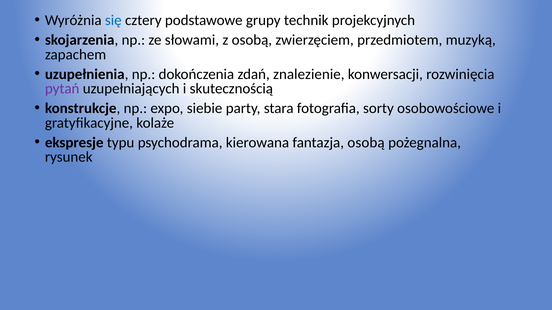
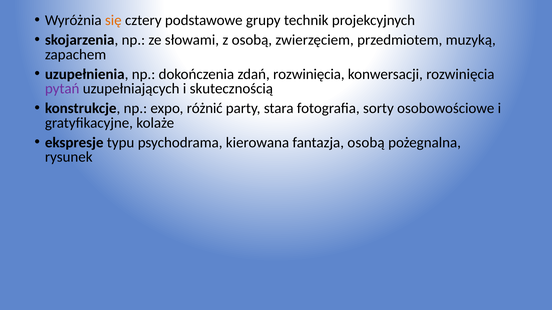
się colour: blue -> orange (113, 20)
zdań znalezienie: znalezienie -> rozwinięcia (309, 74)
siebie: siebie -> różnić (205, 108)
